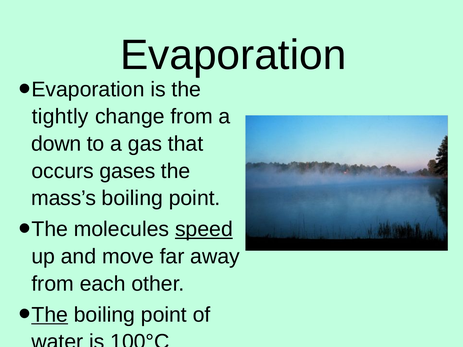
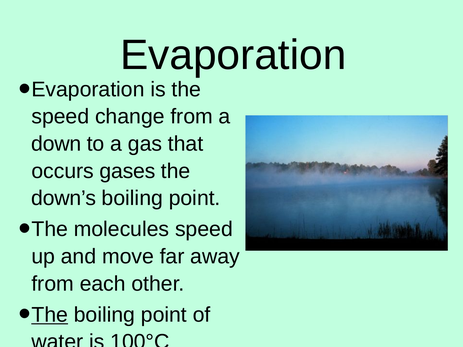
tightly: tightly -> speed (60, 117)
mass’s: mass’s -> down’s (64, 198)
speed underline: present -> none (204, 229)
